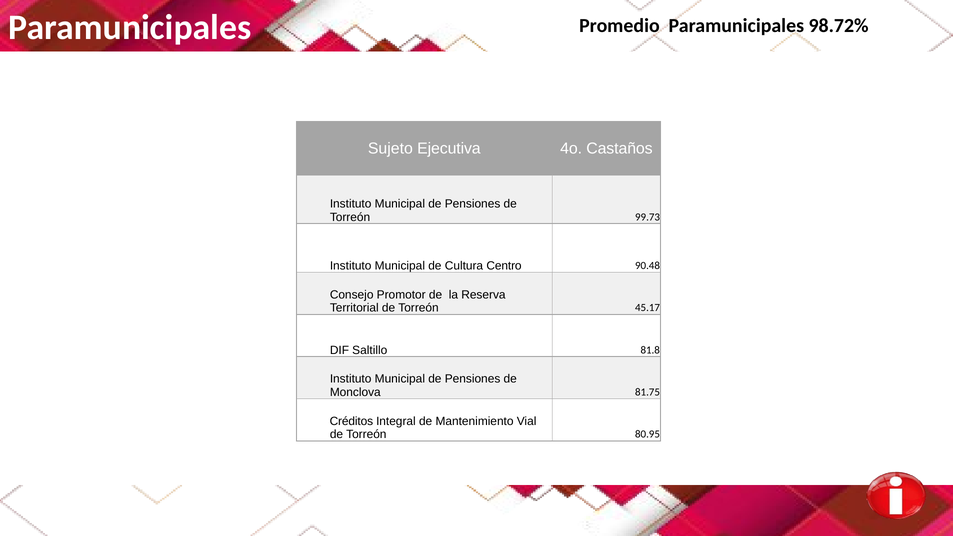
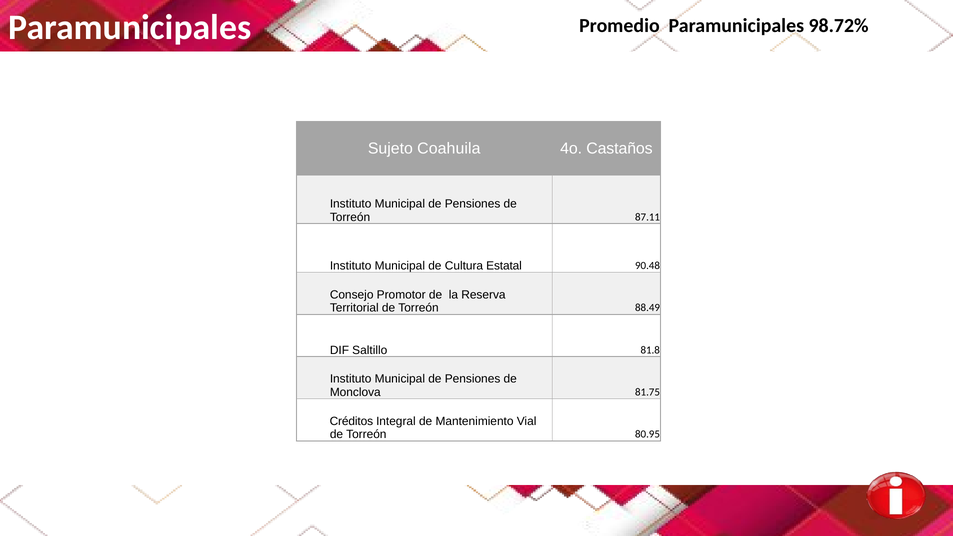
Ejecutiva: Ejecutiva -> Coahuila (449, 149)
99.73: 99.73 -> 87.11 (648, 217)
Centro: Centro -> Estatal (504, 266)
45.17: 45.17 -> 88.49 (648, 308)
